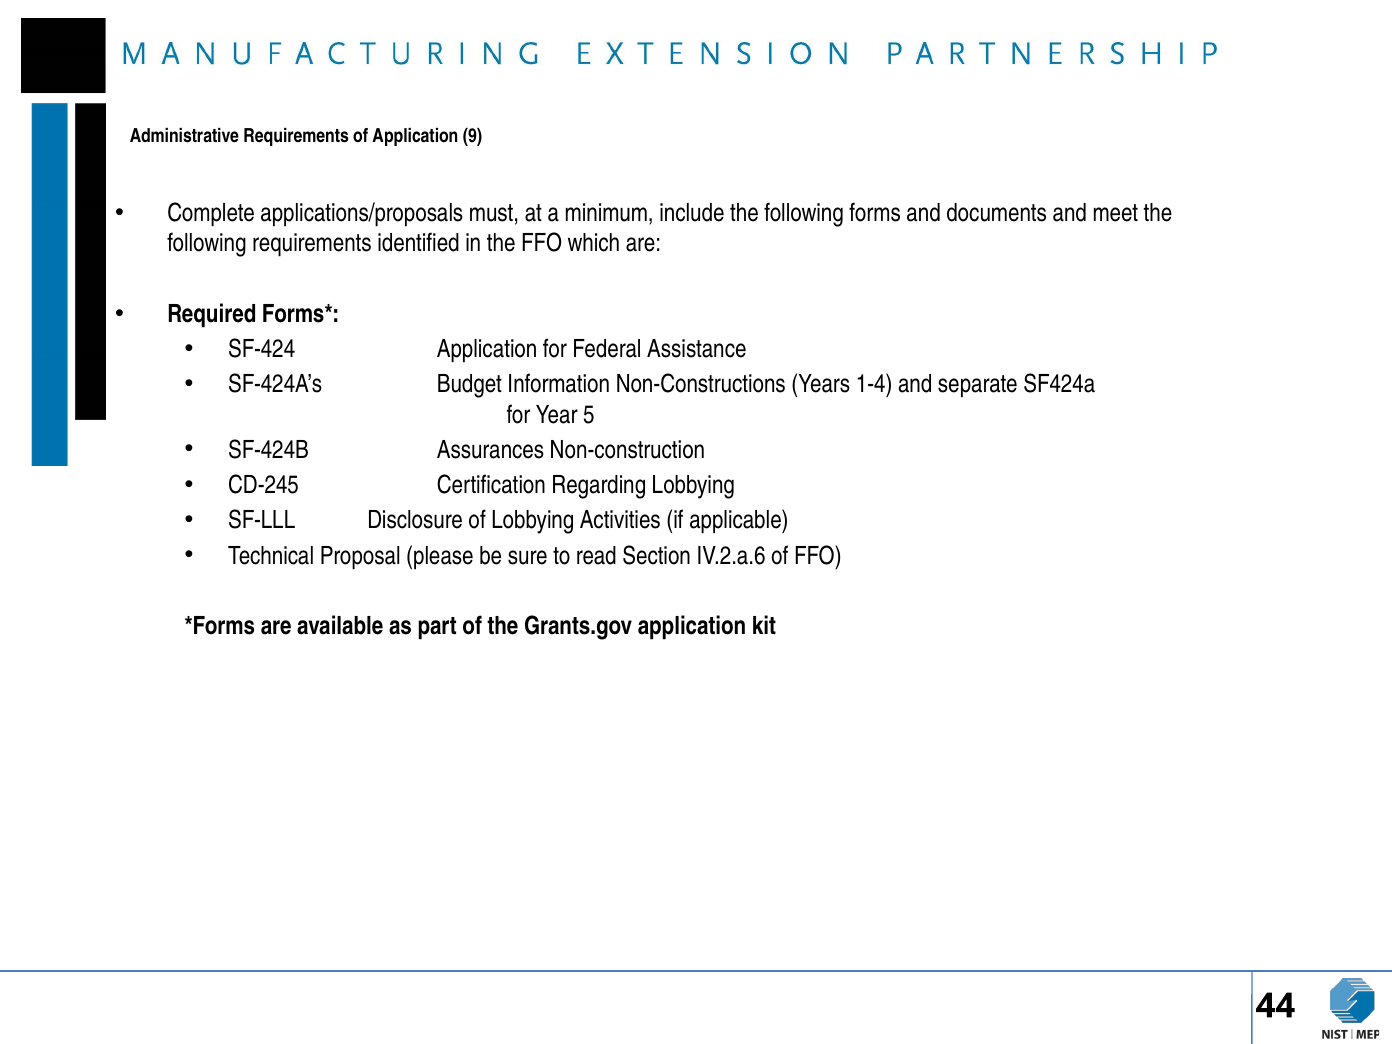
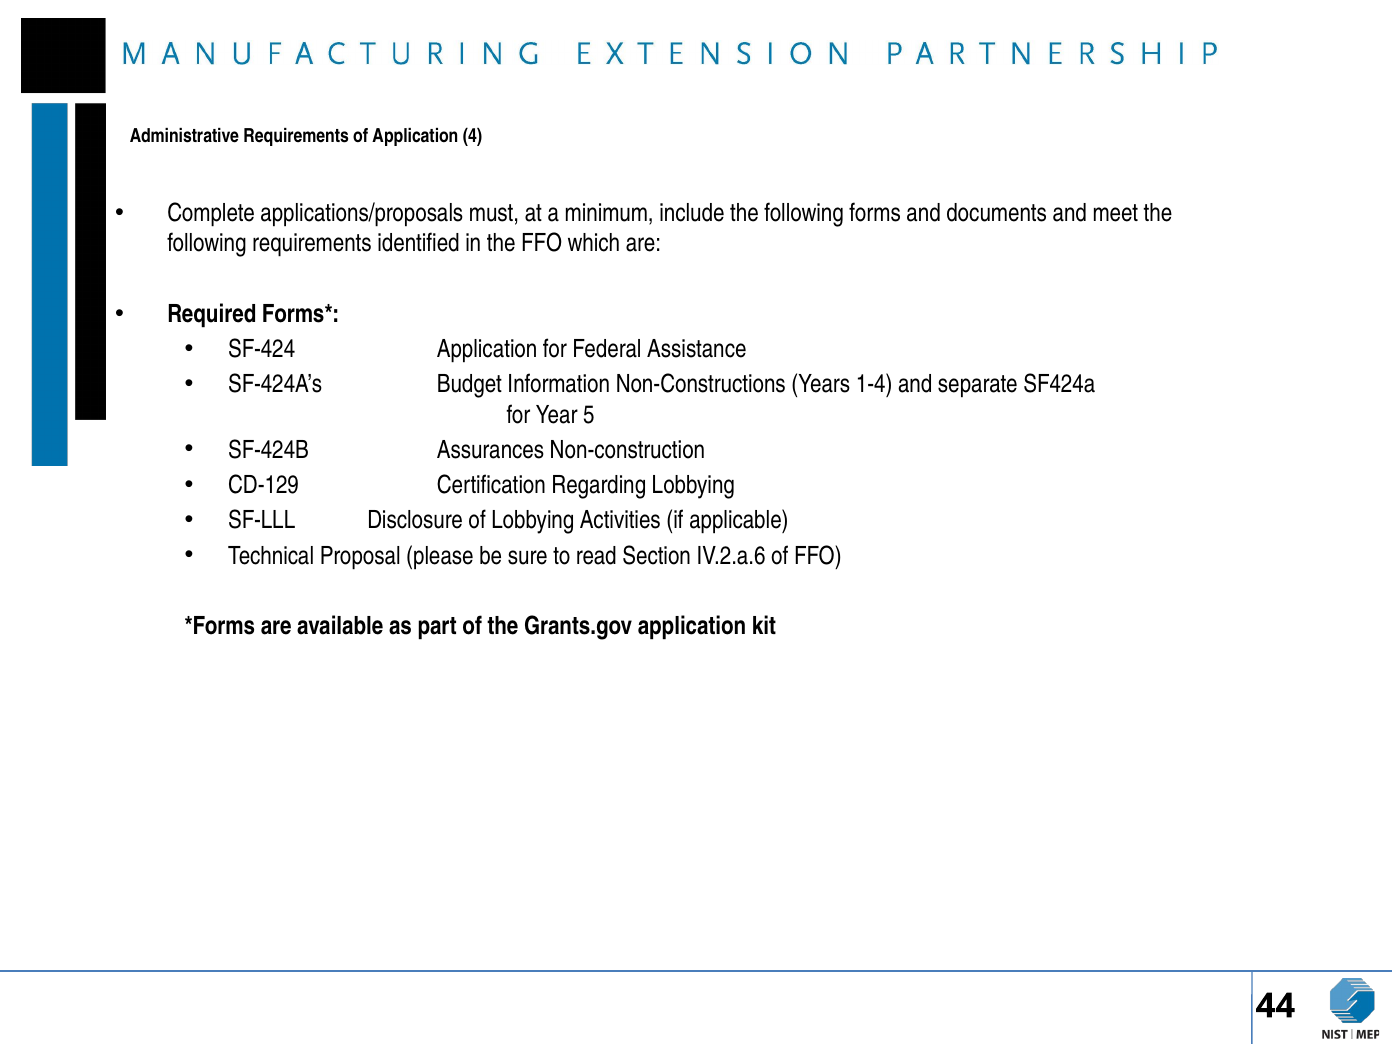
9: 9 -> 4 (472, 136)
CD-245: CD-245 -> CD-129 (264, 485)
